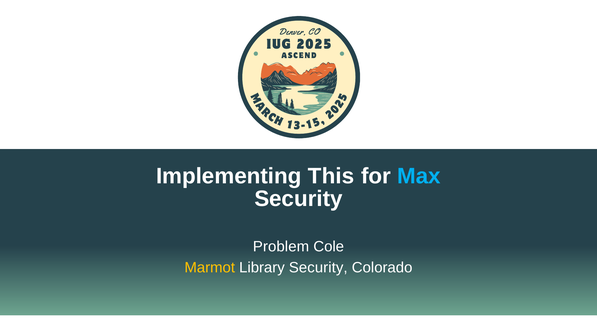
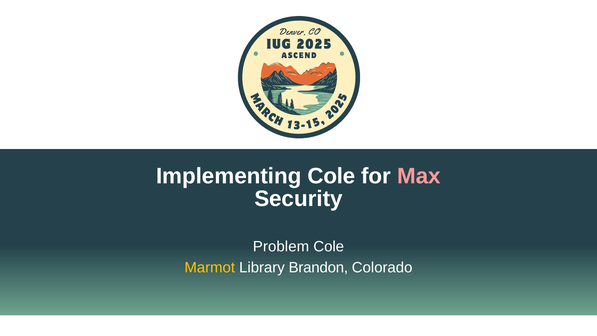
Implementing This: This -> Cole (331, 176)
Max colour: light blue -> pink (419, 176)
Library Security: Security -> Brandon (318, 268)
